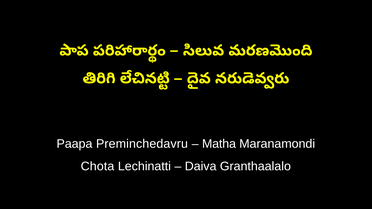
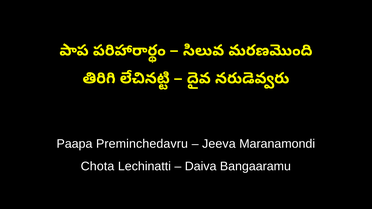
Matha: Matha -> Jeeva (219, 144)
Granthaalalo: Granthaalalo -> Bangaaramu (255, 166)
